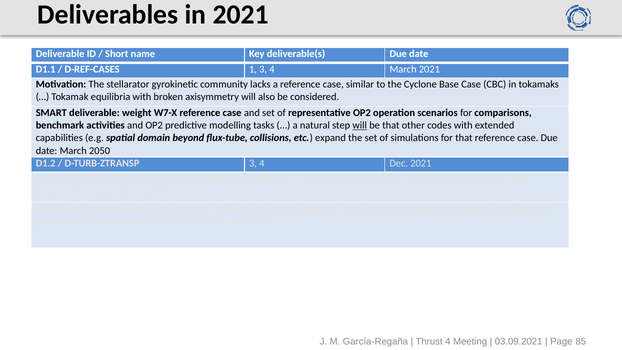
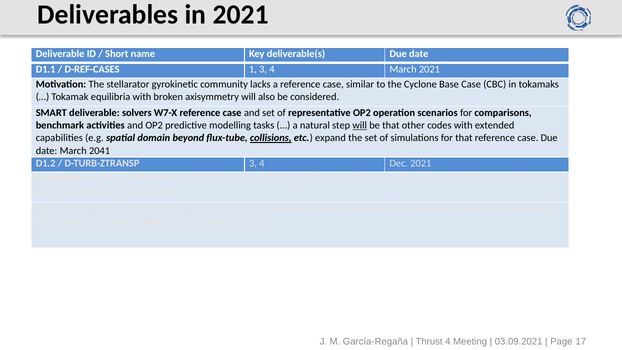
weight: weight -> solvers (137, 113)
collisions underline: none -> present (271, 138)
2050: 2050 -> 2041 (100, 151)
85: 85 -> 17 (581, 341)
